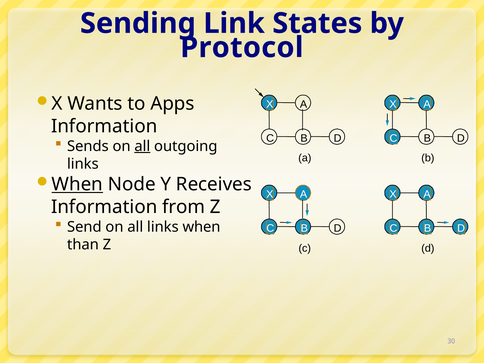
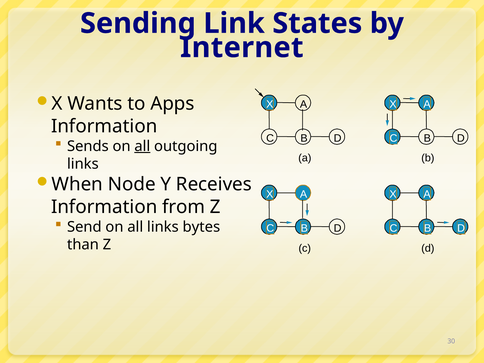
Protocol: Protocol -> Internet (242, 48)
When underline: present -> none (77, 184)
links when: when -> bytes (201, 227)
